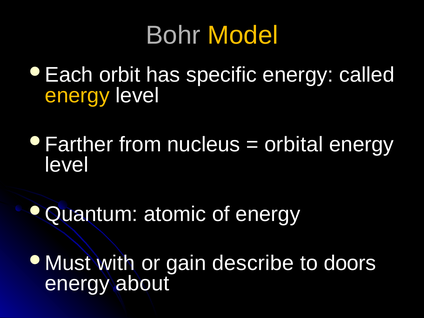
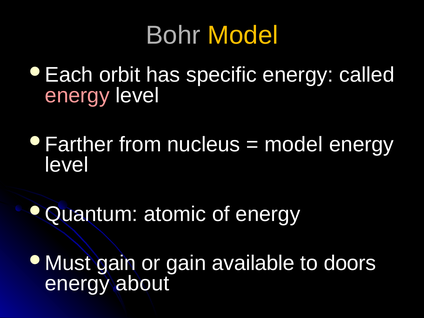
energy colour: yellow -> pink (77, 95)
orbital: orbital -> model (294, 145)
with: with -> gain (116, 263)
describe: describe -> available (253, 263)
